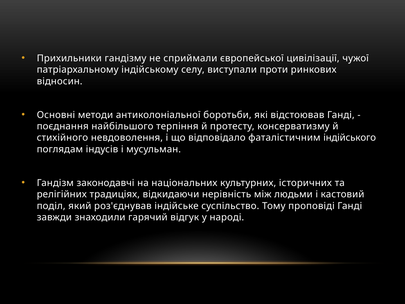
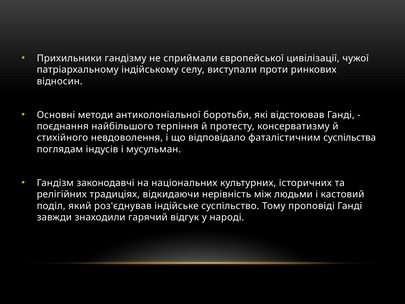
індійського: індійського -> суспільства (350, 138)
